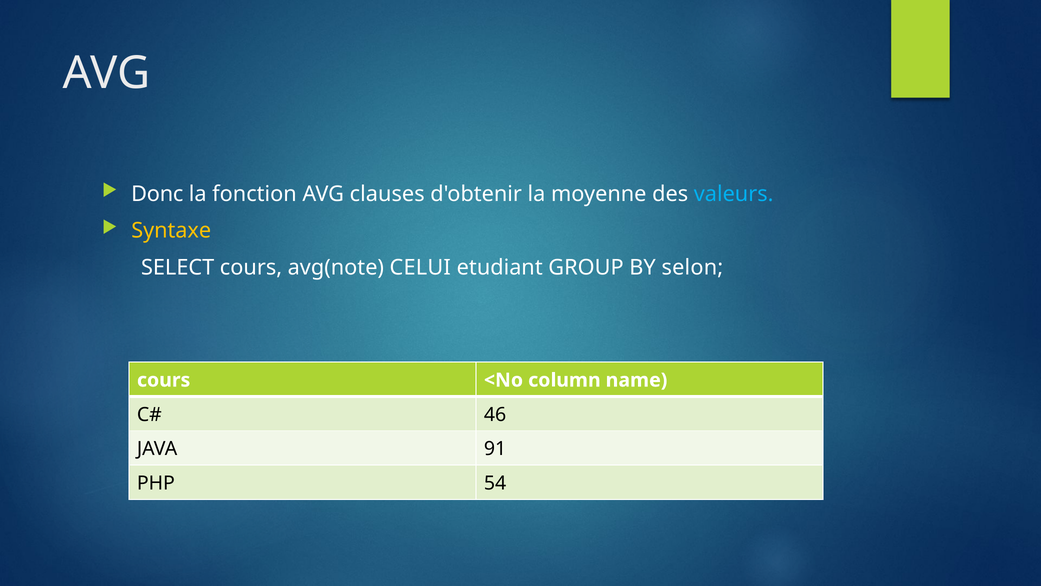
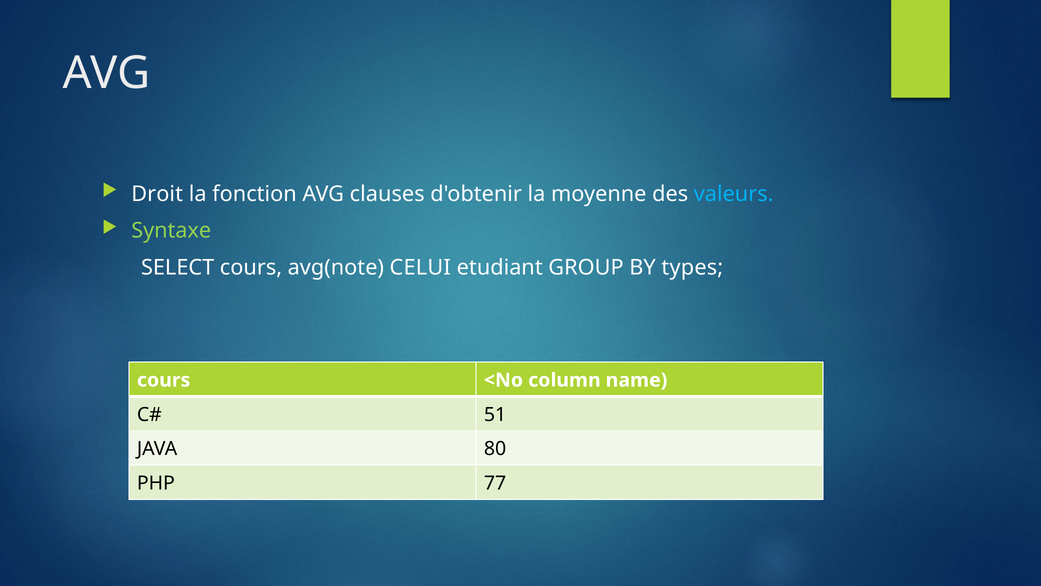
Donc: Donc -> Droit (157, 194)
Syntaxe colour: yellow -> light green (171, 231)
selon: selon -> types (692, 268)
46: 46 -> 51 (495, 414)
91: 91 -> 80 (495, 449)
54: 54 -> 77 (495, 483)
